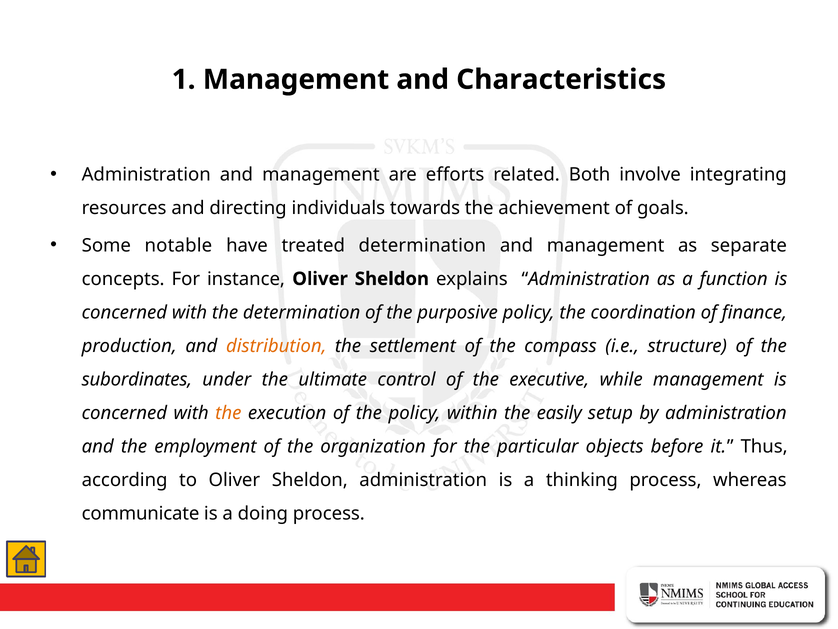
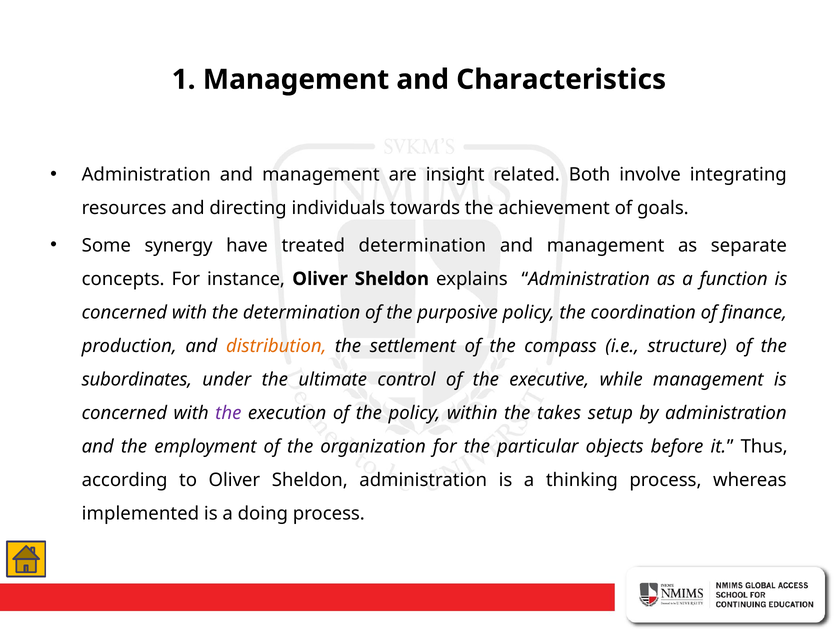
efforts: efforts -> insight (455, 174)
notable: notable -> synergy (179, 245)
the colour: orange -> purple (228, 413)
easily: easily -> takes (559, 413)
communicate: communicate -> implemented (140, 513)
